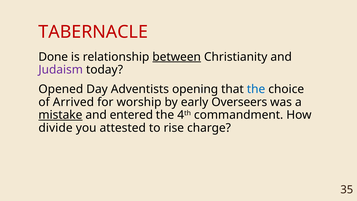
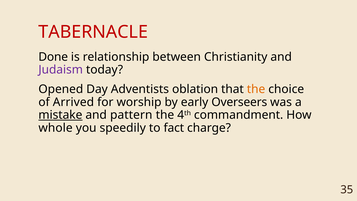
between underline: present -> none (177, 57)
opening: opening -> oblation (195, 89)
the colour: blue -> orange (256, 89)
entered: entered -> pattern (131, 115)
divide: divide -> whole (56, 128)
attested: attested -> speedily (123, 128)
rise: rise -> fact (174, 128)
